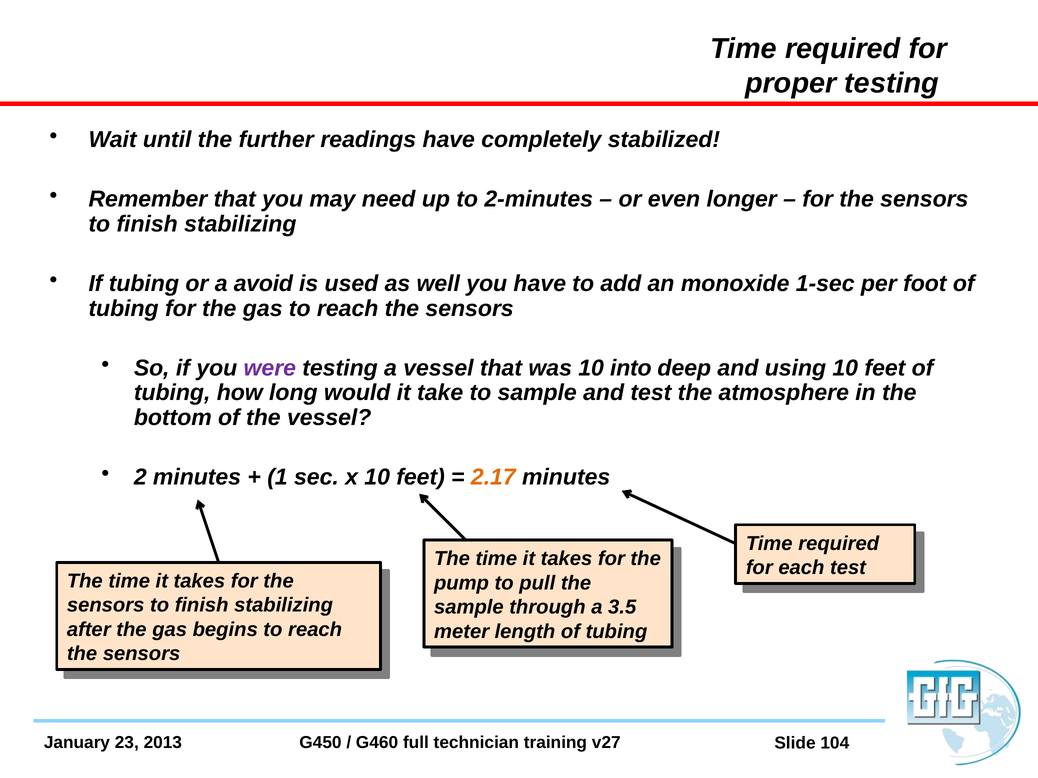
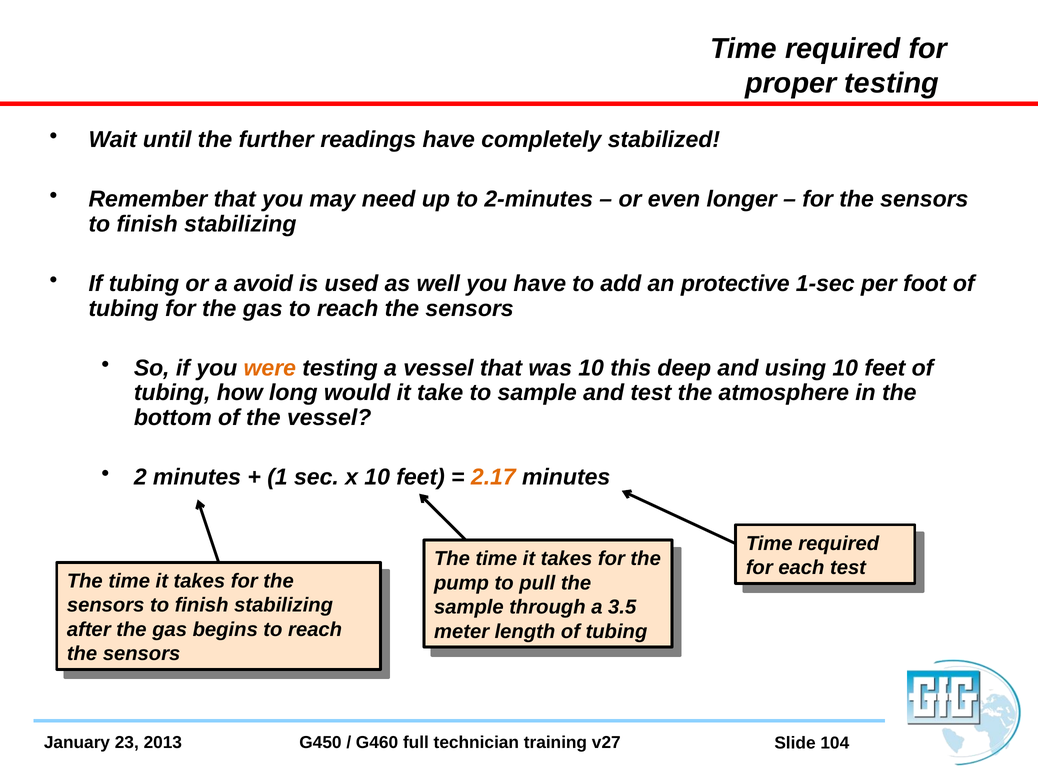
monoxide: monoxide -> protective (735, 284)
were colour: purple -> orange (270, 368)
into: into -> this (631, 368)
